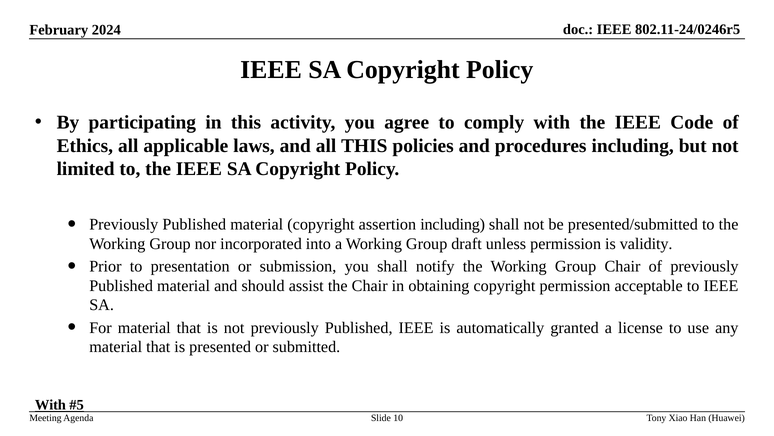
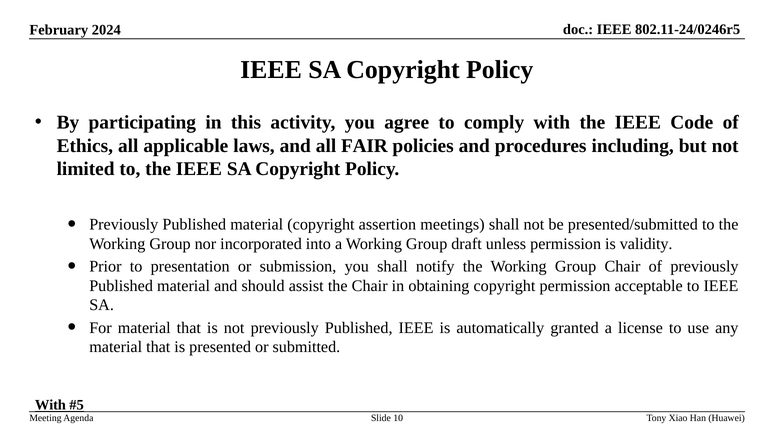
all THIS: THIS -> FAIR (364, 146)
assertion including: including -> meetings (453, 224)
